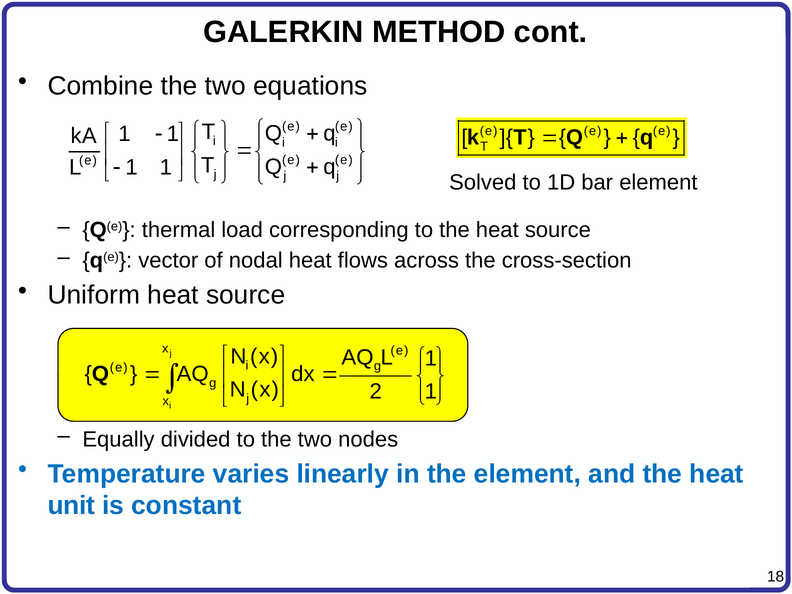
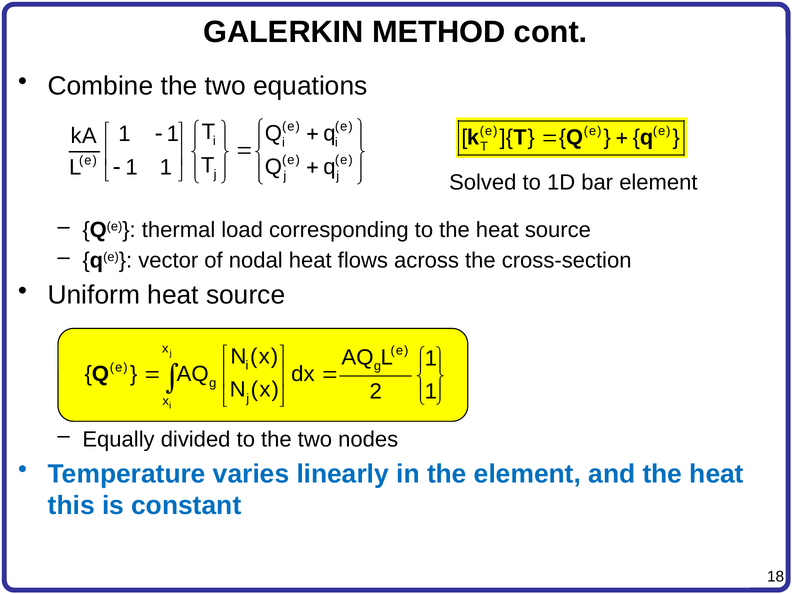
unit: unit -> this (71, 506)
